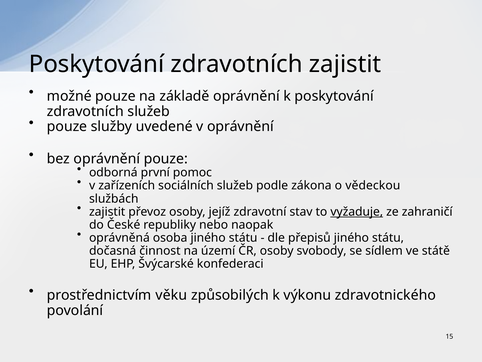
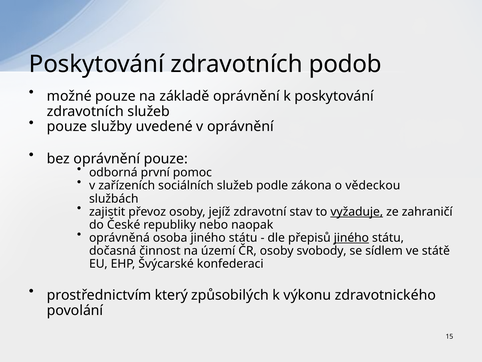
zdravotních zajistit: zajistit -> podob (345, 64)
jiného underline: none -> present (351, 237)
věku: věku -> který (171, 295)
